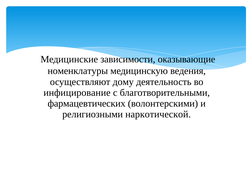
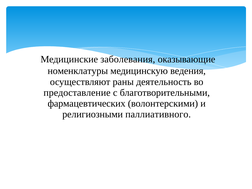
зависимости: зависимости -> заболевания (128, 59)
дому: дому -> раны (123, 82)
инфицирование: инфицирование -> предоставление (77, 93)
наркотической: наркотической -> паллиативного (158, 114)
